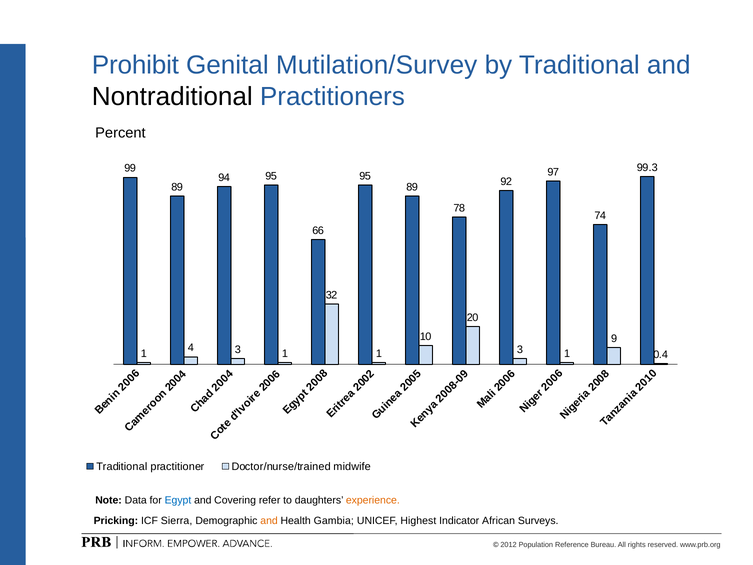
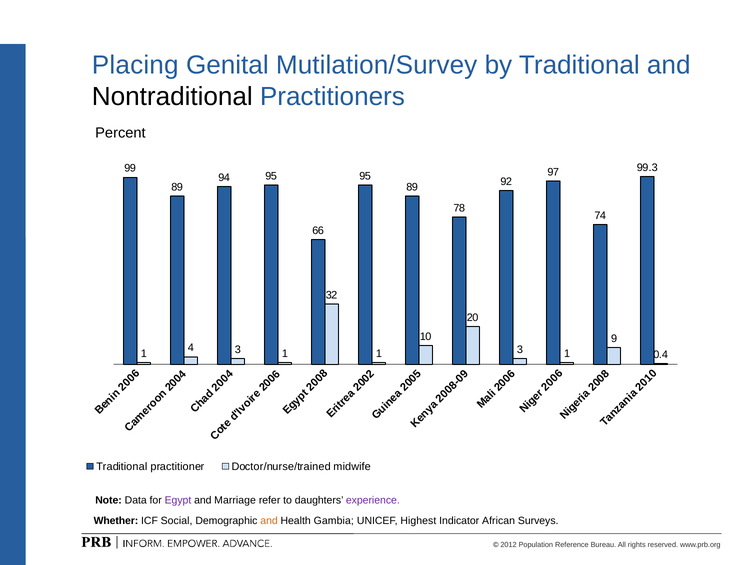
Prohibit: Prohibit -> Placing (135, 65)
Egypt colour: blue -> purple (178, 500)
Covering: Covering -> Marriage (235, 500)
experience colour: orange -> purple (373, 500)
Pricking: Pricking -> Whether (116, 520)
Sierra: Sierra -> Social (177, 520)
